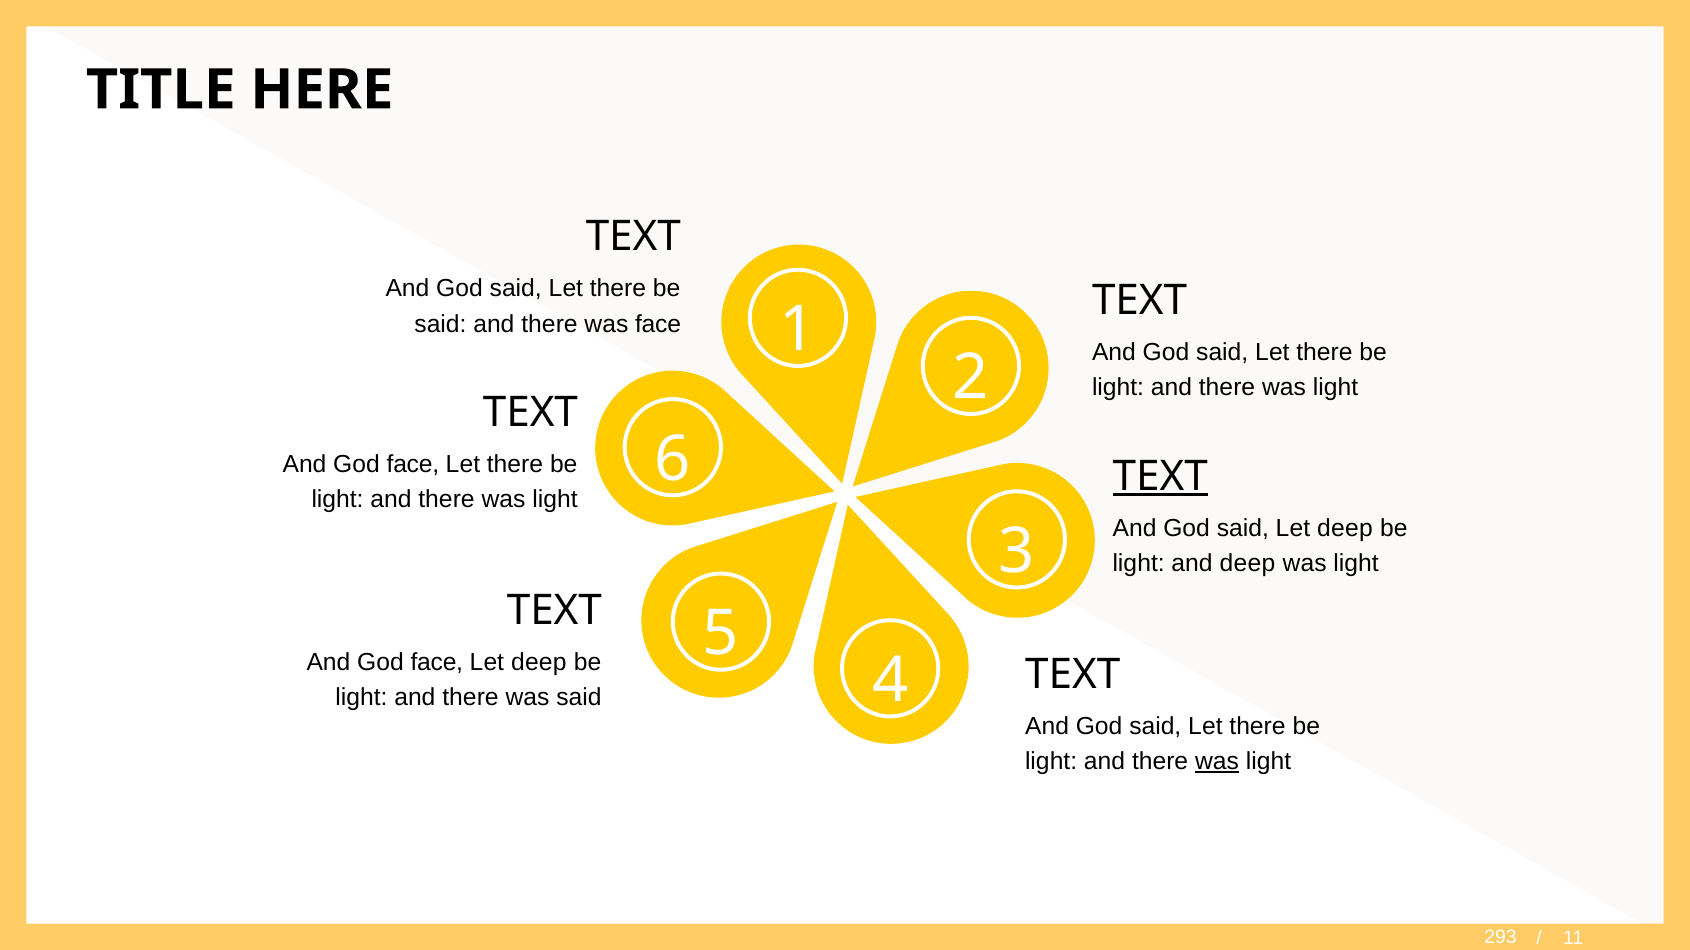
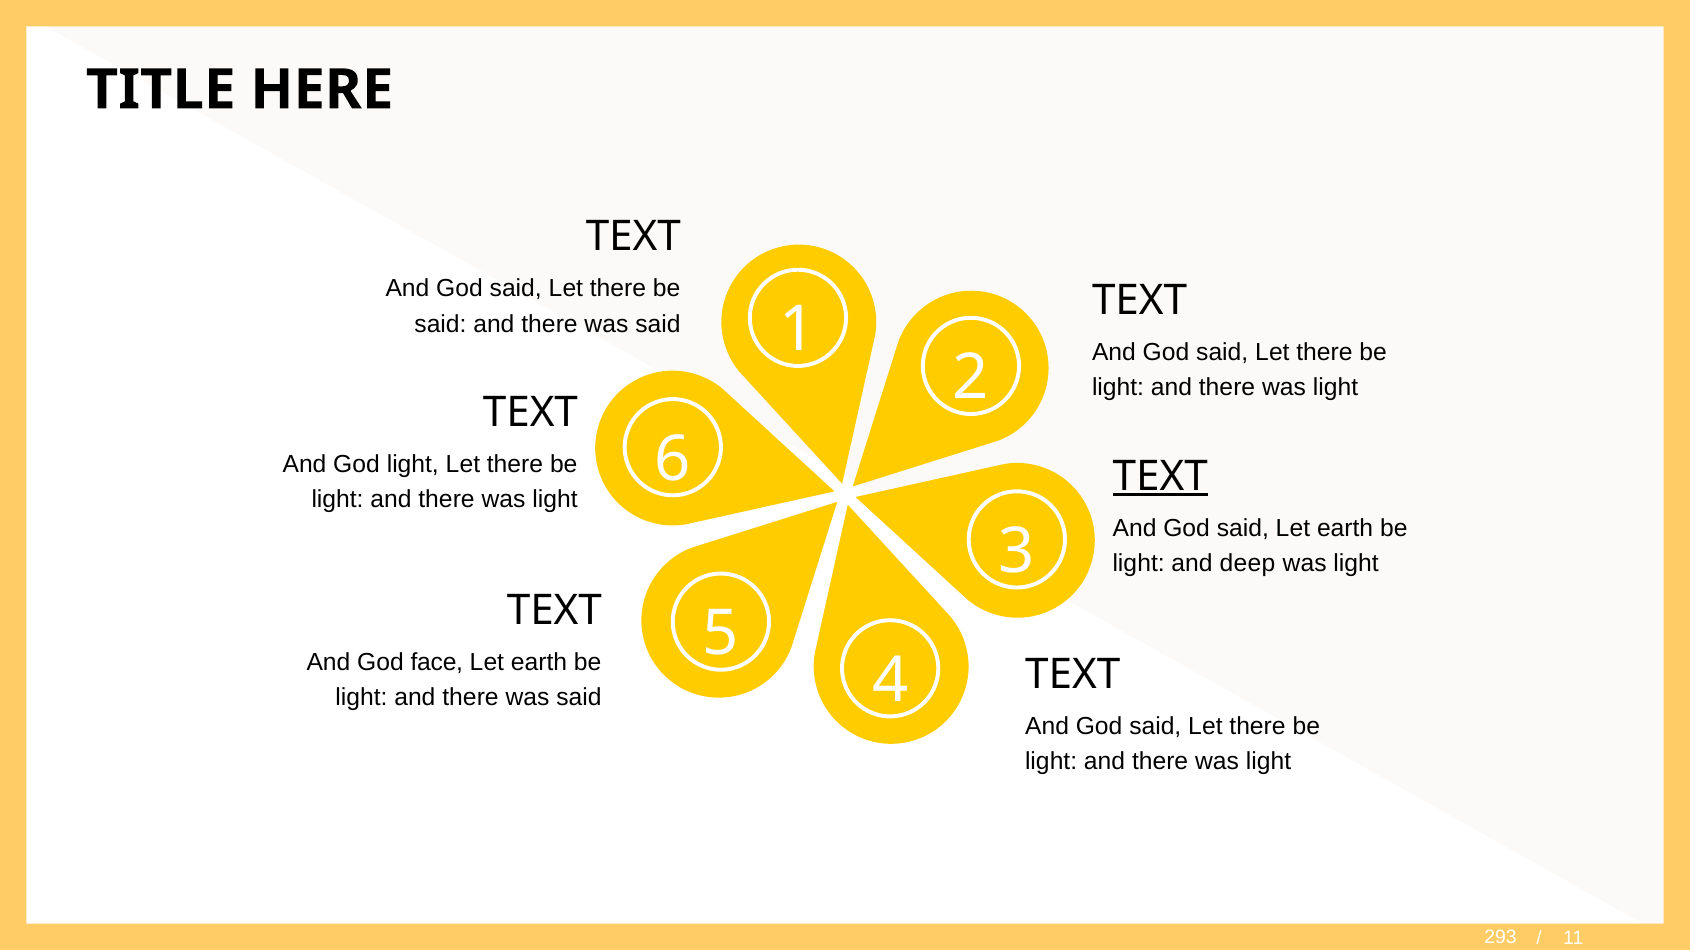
face: face -> said (658, 324)
face: face -> light (413, 465)
said Let deep: deep -> earth (1345, 528)
deep: deep -> earth (539, 663)
was underline: present -> none (1217, 762)
